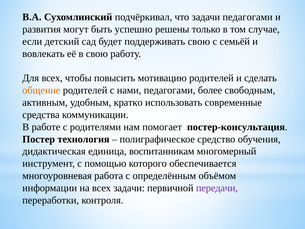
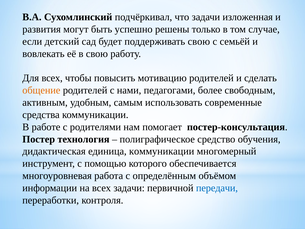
задачи педагогами: педагогами -> изложенная (248, 17)
кратко: кратко -> самым (128, 102)
единица воспитанникам: воспитанникам -> коммуникации (162, 151)
передачи colour: purple -> blue (217, 188)
